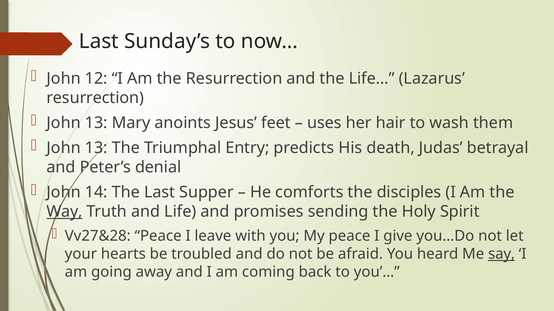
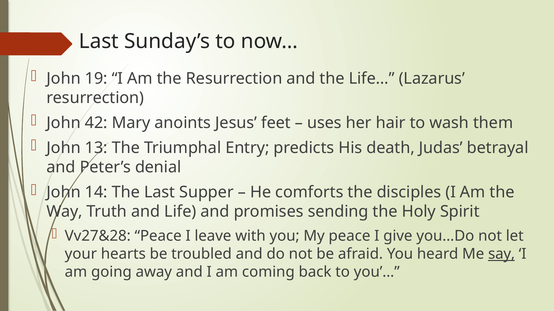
12: 12 -> 19 (96, 79)
13: 13 -> 42 (96, 123)
Way underline: present -> none (64, 212)
